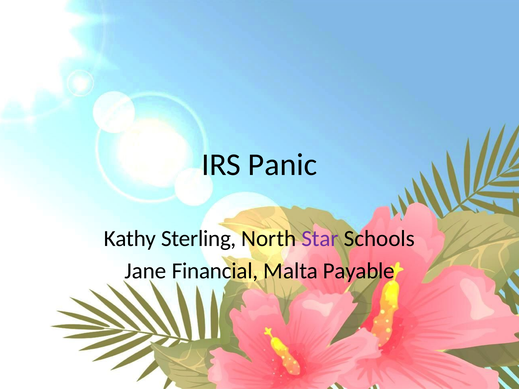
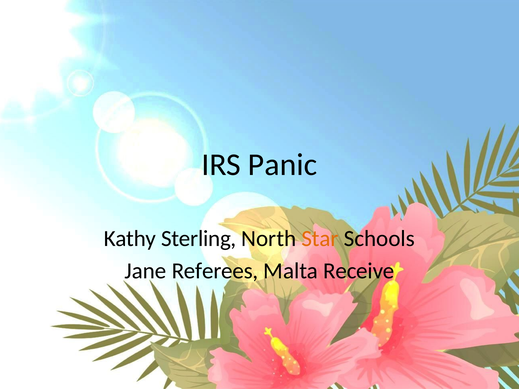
Star colour: purple -> orange (320, 239)
Financial: Financial -> Referees (215, 271)
Payable: Payable -> Receive (359, 271)
